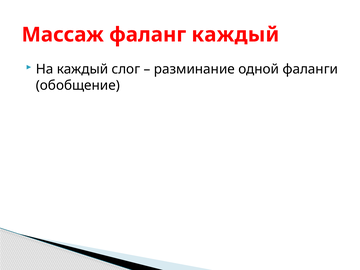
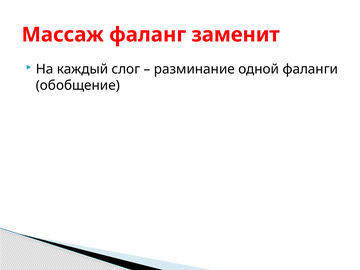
фаланг каждый: каждый -> заменит (236, 35)
